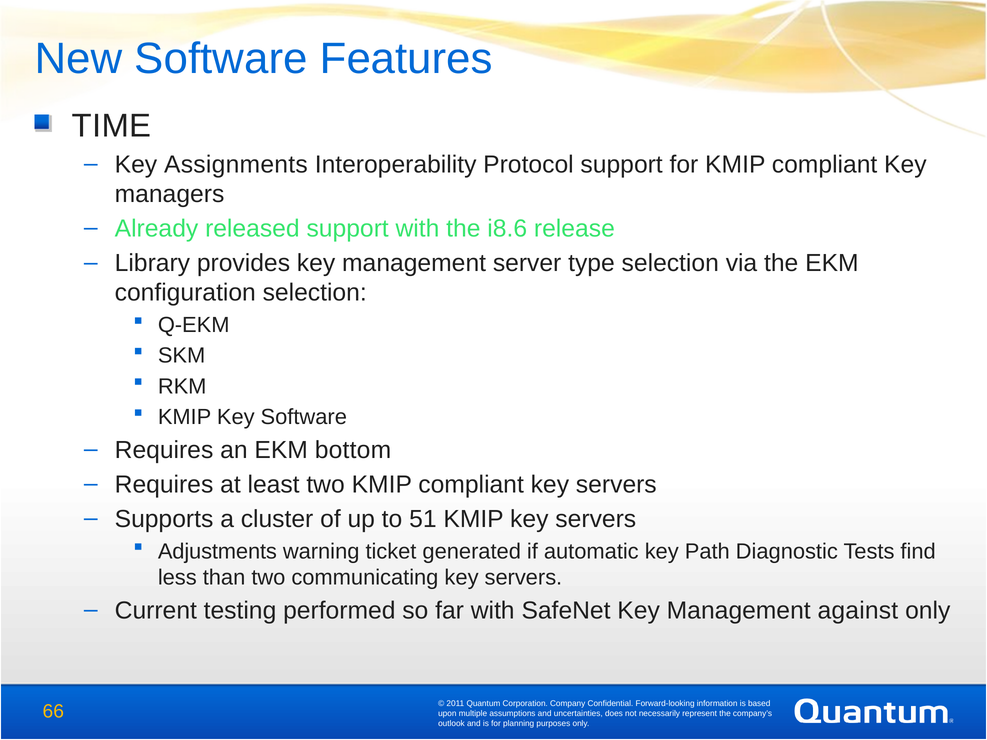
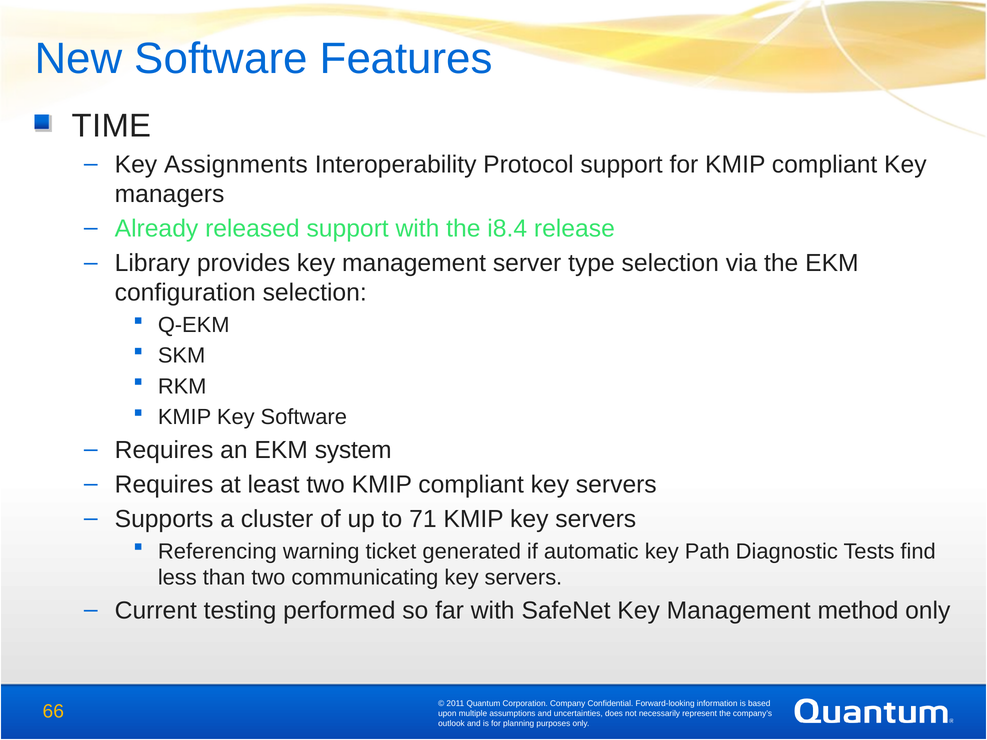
i8.6: i8.6 -> i8.4 (507, 229)
bottom: bottom -> system (353, 450)
51: 51 -> 71 (423, 519)
Adjustments: Adjustments -> Referencing (217, 551)
against: against -> method (858, 611)
